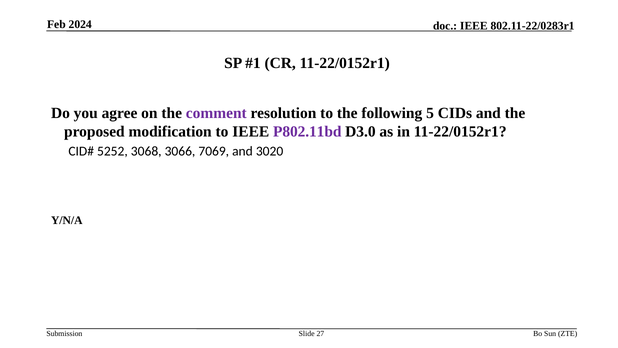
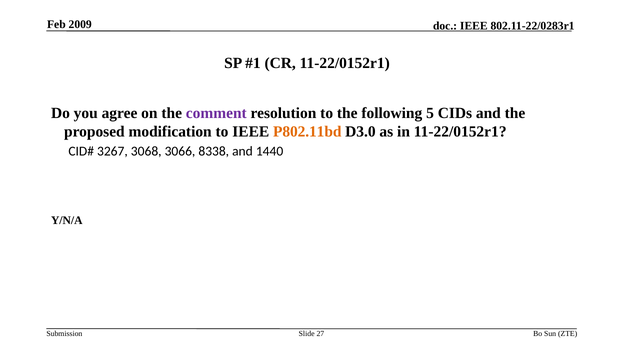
2024: 2024 -> 2009 (80, 25)
P802.11bd colour: purple -> orange (307, 132)
5252: 5252 -> 3267 (112, 151)
7069: 7069 -> 8338 (214, 151)
3020: 3020 -> 1440 (270, 151)
